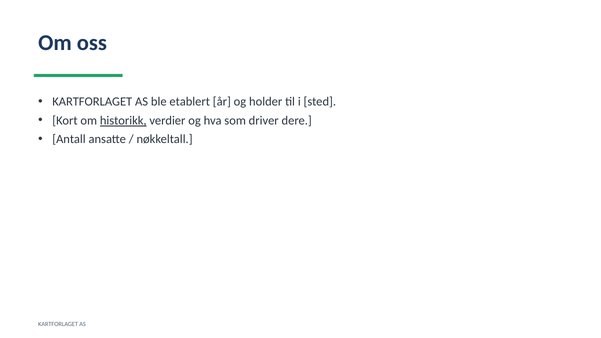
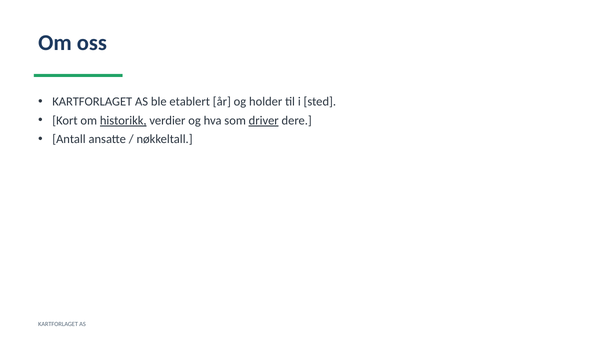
driver underline: none -> present (264, 121)
